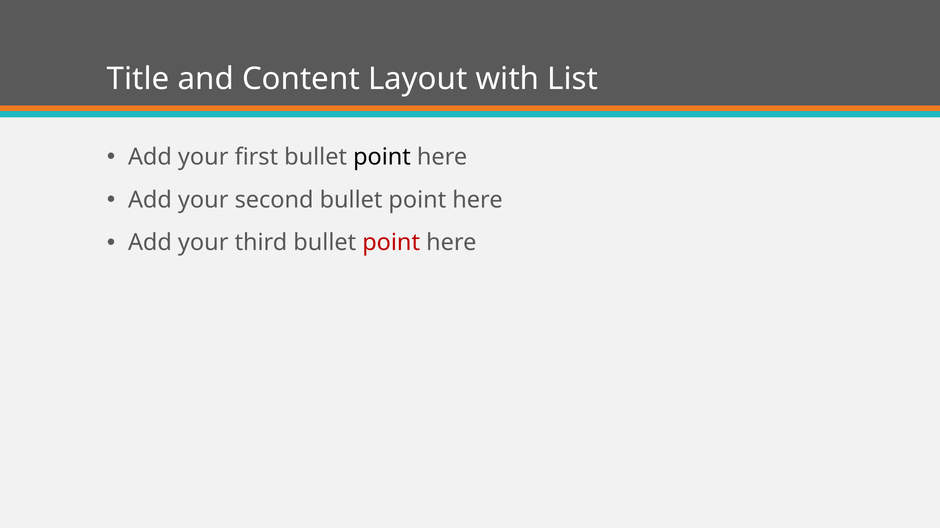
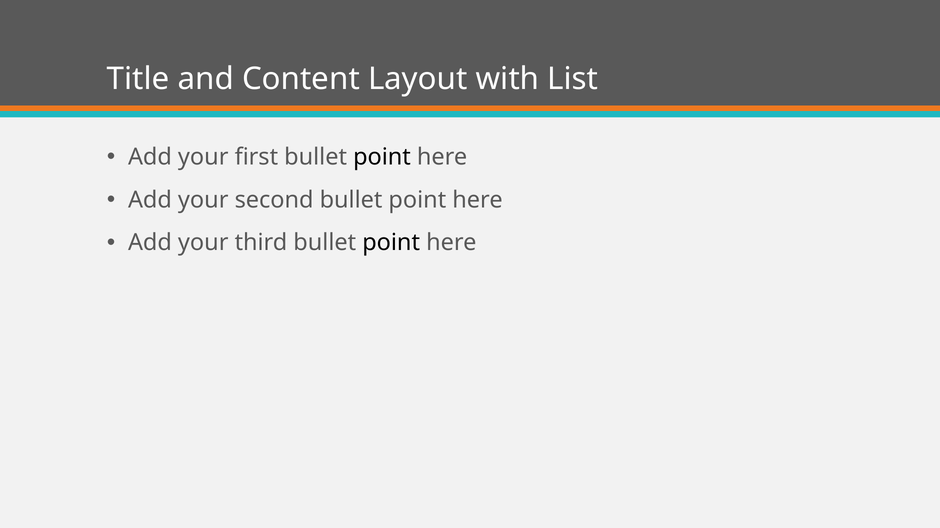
point colour: red -> black (391, 243)
